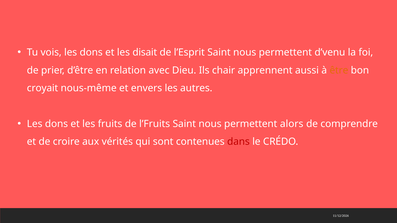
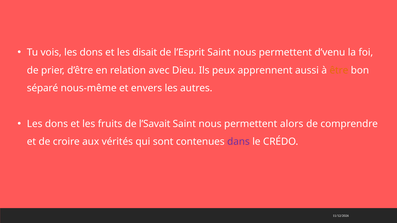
chair: chair -> peux (224, 70)
croyait: croyait -> séparé (43, 88)
l’Fruits: l’Fruits -> l’Savait (155, 124)
dans colour: red -> purple (238, 142)
